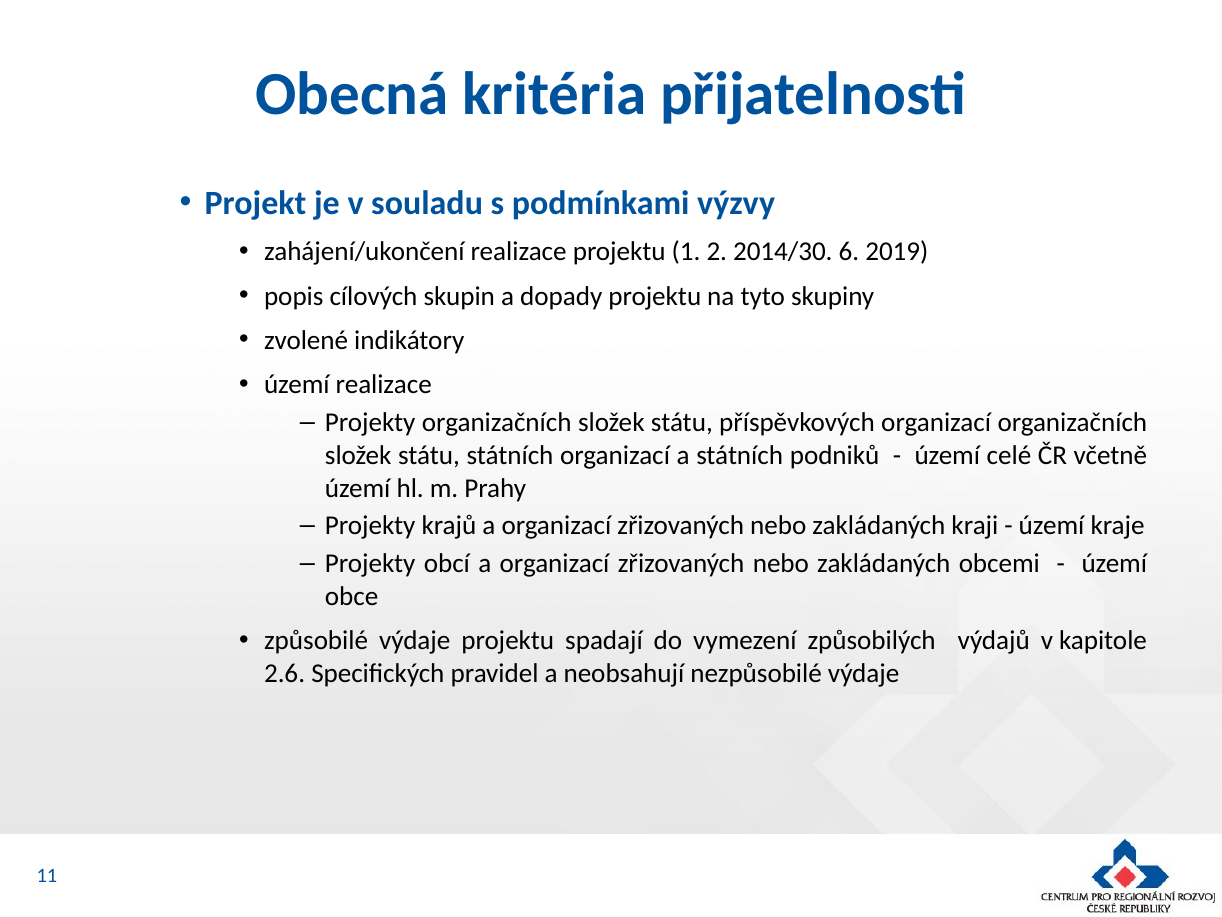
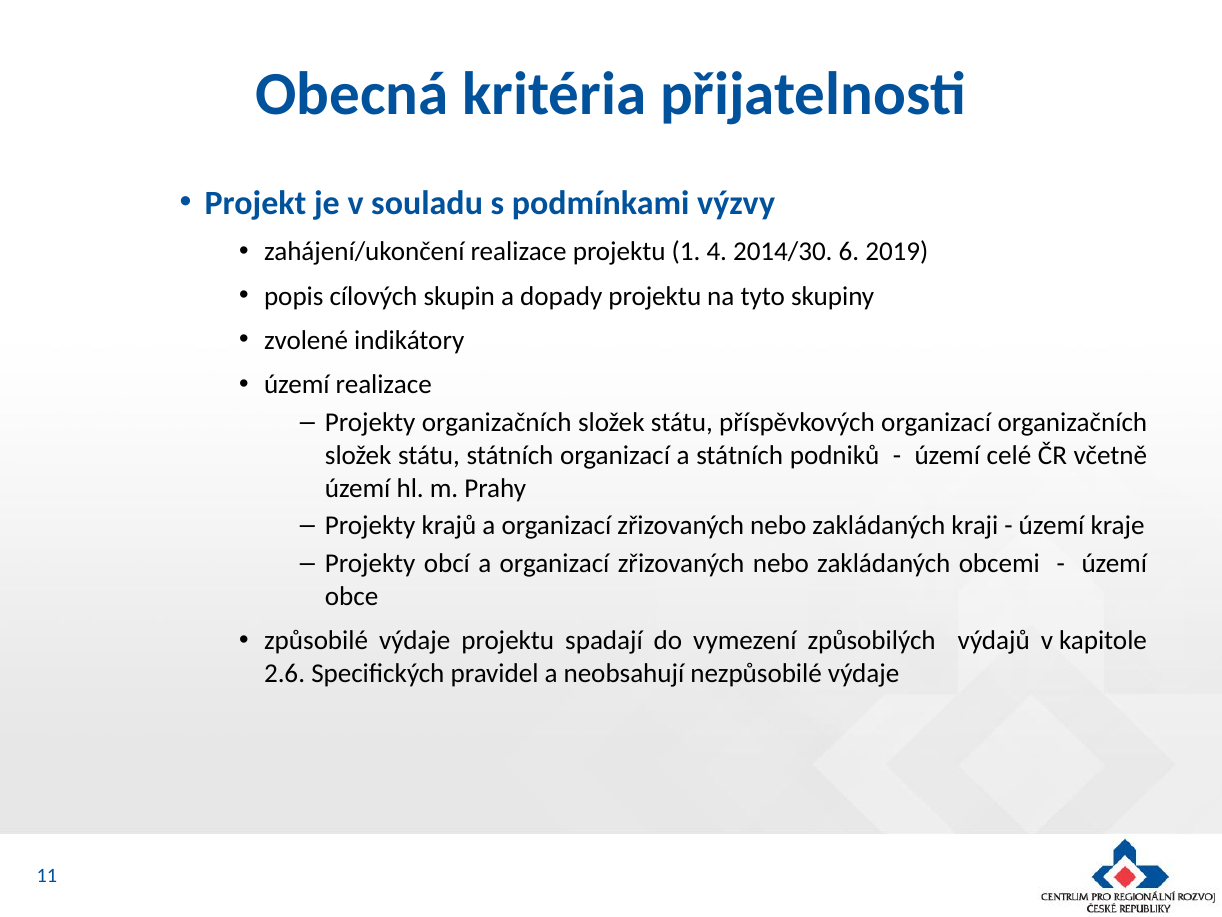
2: 2 -> 4 (717, 252)
